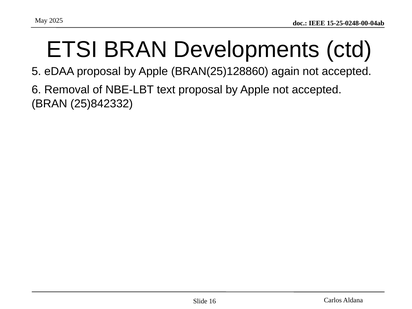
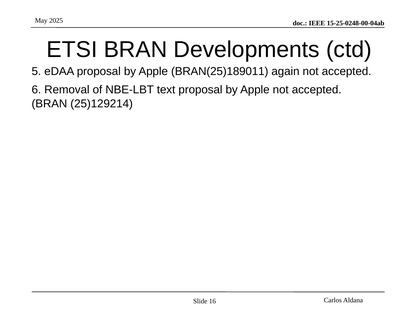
BRAN(25)128860: BRAN(25)128860 -> BRAN(25)189011 (220, 72)
25)842332: 25)842332 -> 25)129214 (102, 104)
